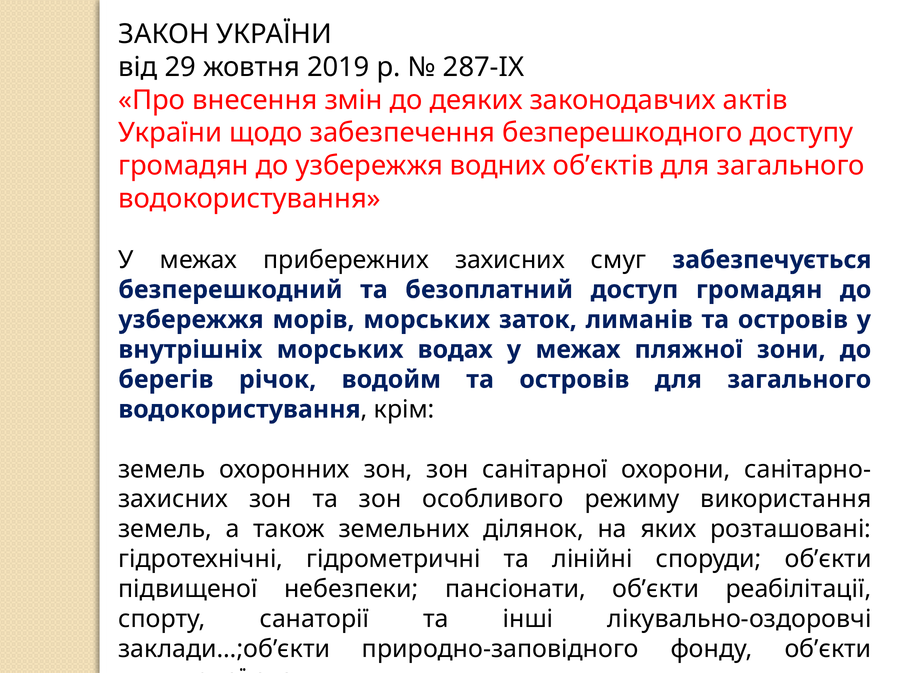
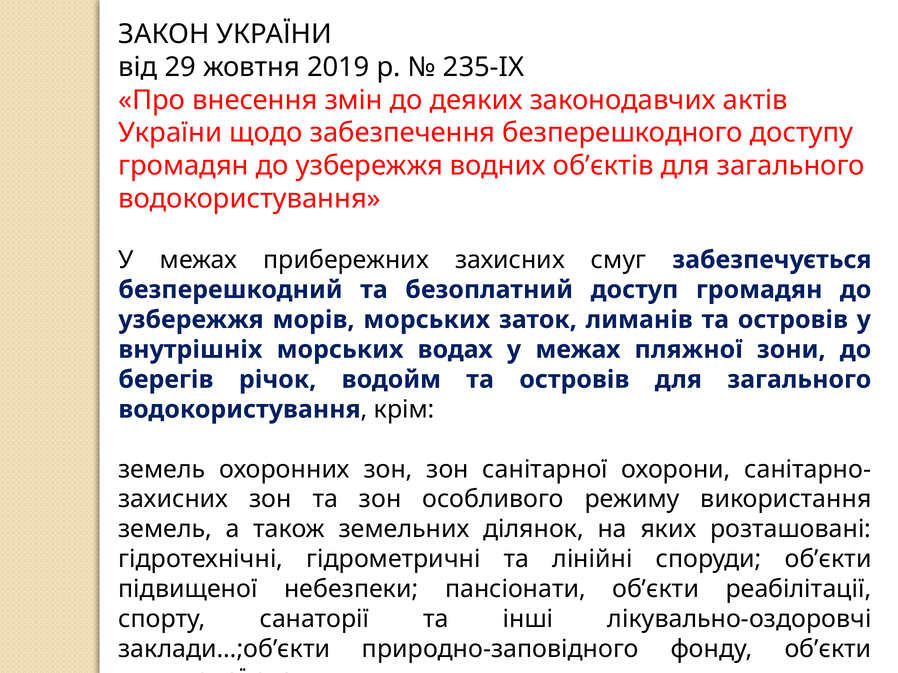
287-IX: 287-IX -> 235-IX (484, 67)
